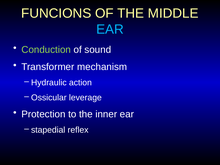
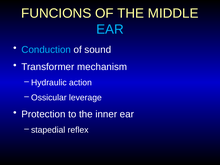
Conduction colour: light green -> light blue (46, 50)
